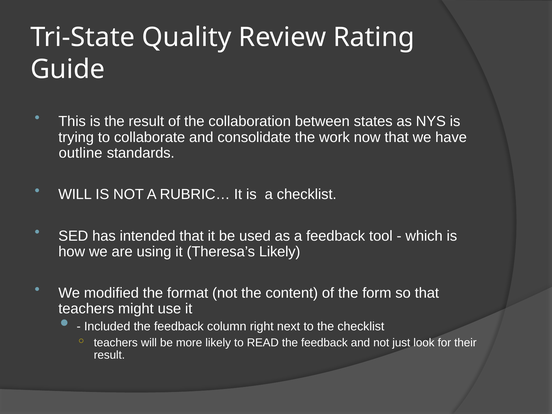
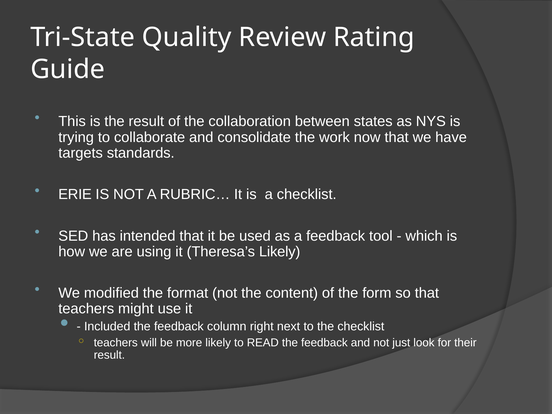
outline: outline -> targets (81, 153)
WILL: WILL -> ERIE (75, 194)
